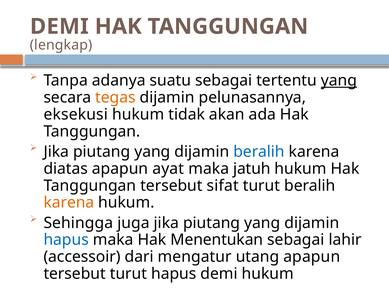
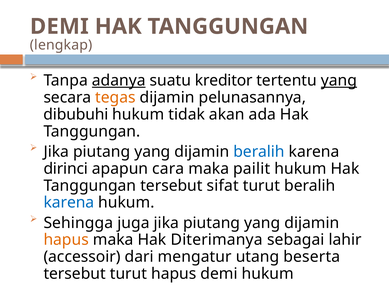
adanya underline: none -> present (119, 80)
suatu sebagai: sebagai -> kreditor (224, 80)
eksekusi: eksekusi -> dibubuhi (76, 114)
diatas: diatas -> dirinci (66, 169)
ayat: ayat -> cara (168, 169)
jatuh: jatuh -> pailit (252, 169)
karena colour: orange -> blue (69, 202)
hapus colour: blue -> orange (66, 240)
Menentukan: Menentukan -> Diterimanya (217, 240)
utang apapun: apapun -> beserta (312, 257)
